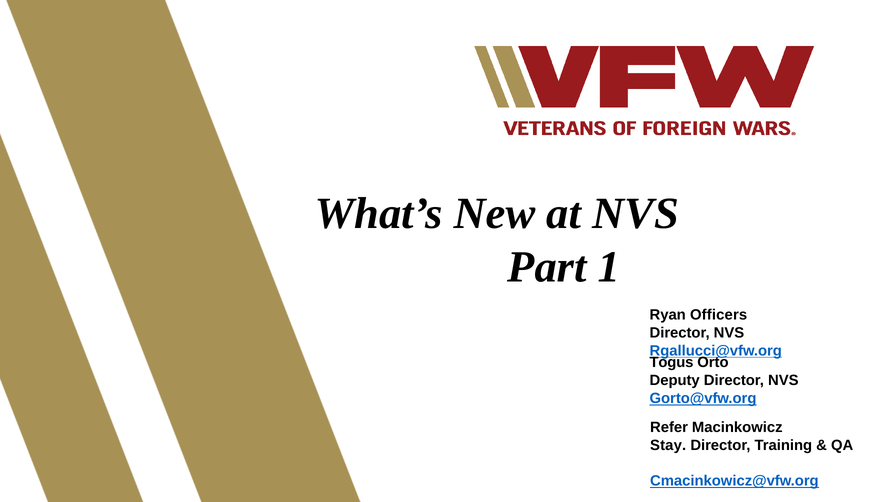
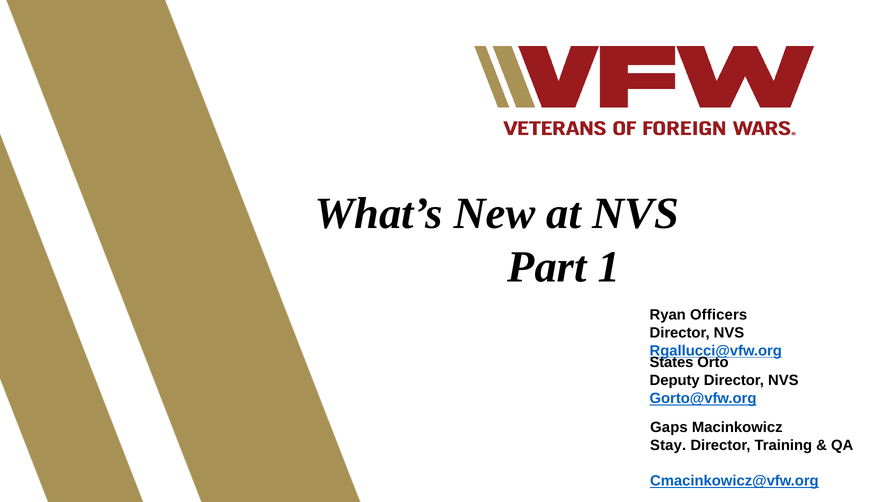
Togus: Togus -> States (671, 362)
Refer: Refer -> Gaps (669, 427)
